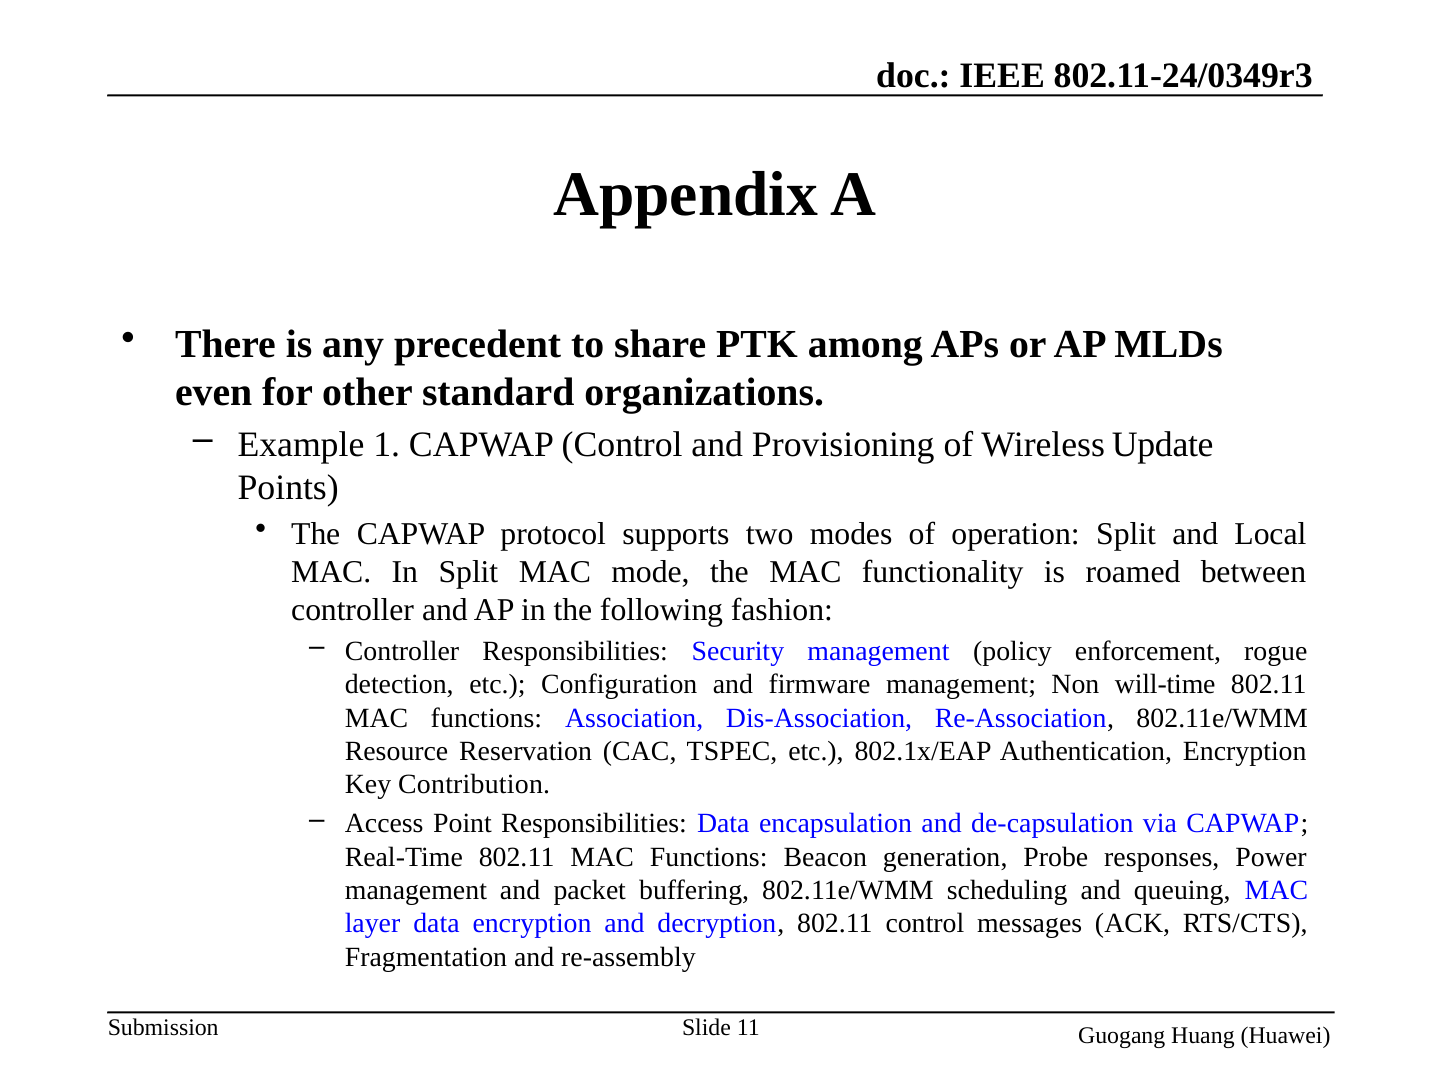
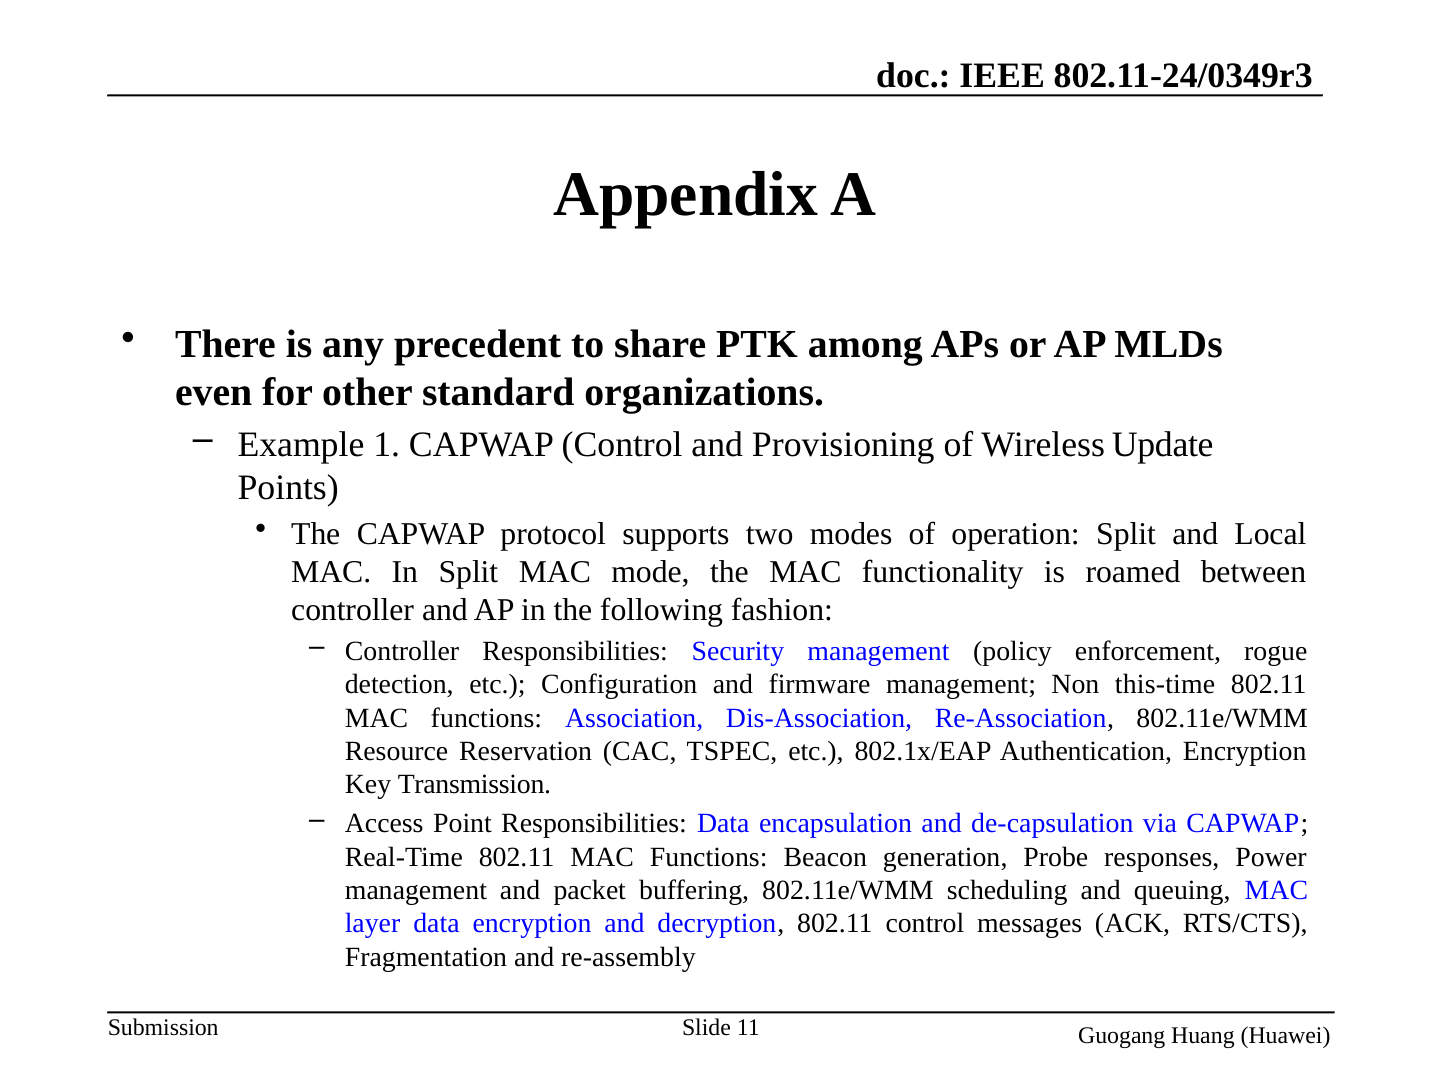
will-time: will-time -> this-time (1165, 685)
Contribution: Contribution -> Transmission (474, 785)
